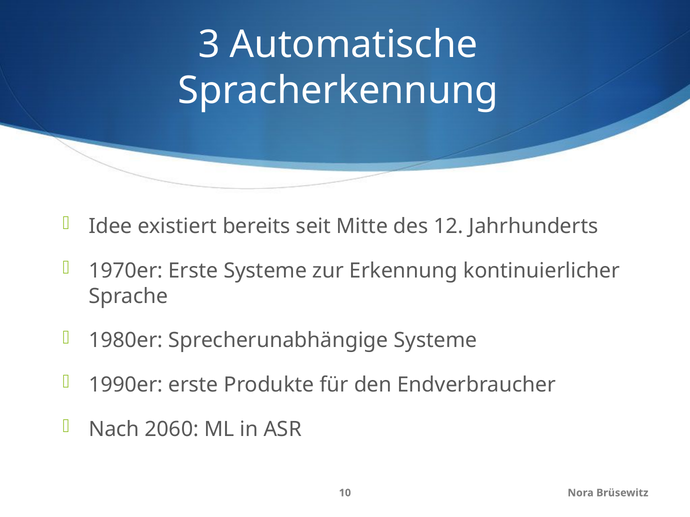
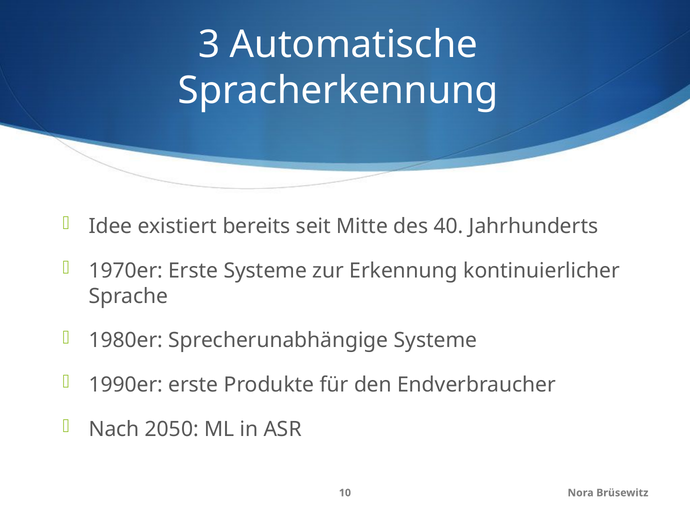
12: 12 -> 40 (449, 227)
2060: 2060 -> 2050 (172, 430)
